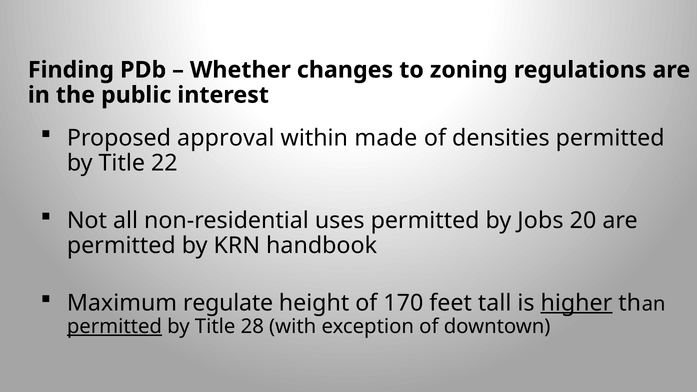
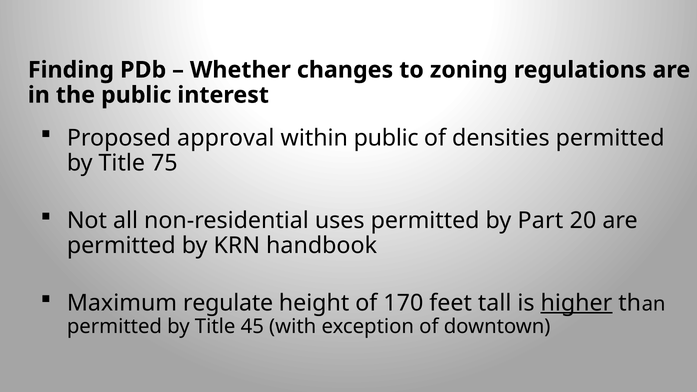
within made: made -> public (386, 138)
22: 22 -> 75 (164, 163)
Jobs: Jobs -> Part (540, 220)
permitted underline: present -> none (114, 327)
28: 28 -> 45 (252, 327)
